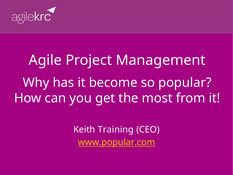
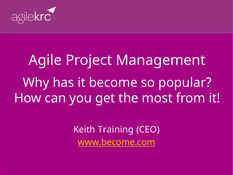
www.popular.com: www.popular.com -> www.become.com (117, 142)
